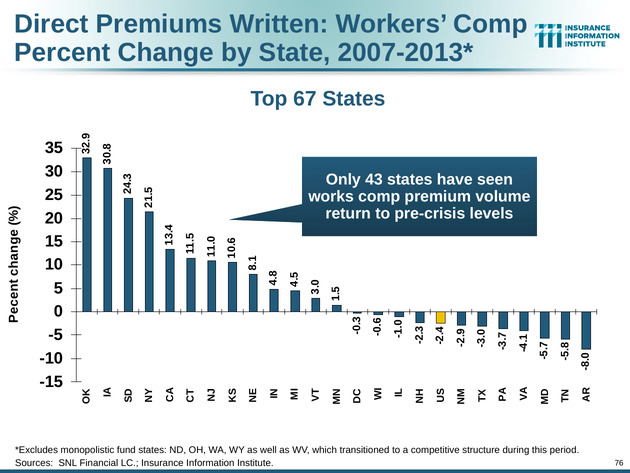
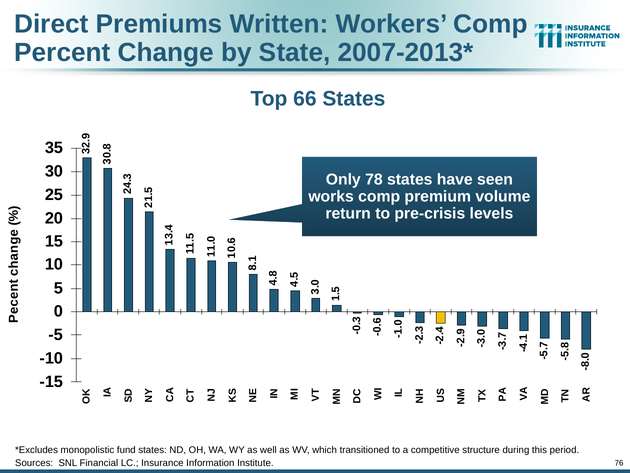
67: 67 -> 66 (305, 98)
43: 43 -> 78 (374, 179)
